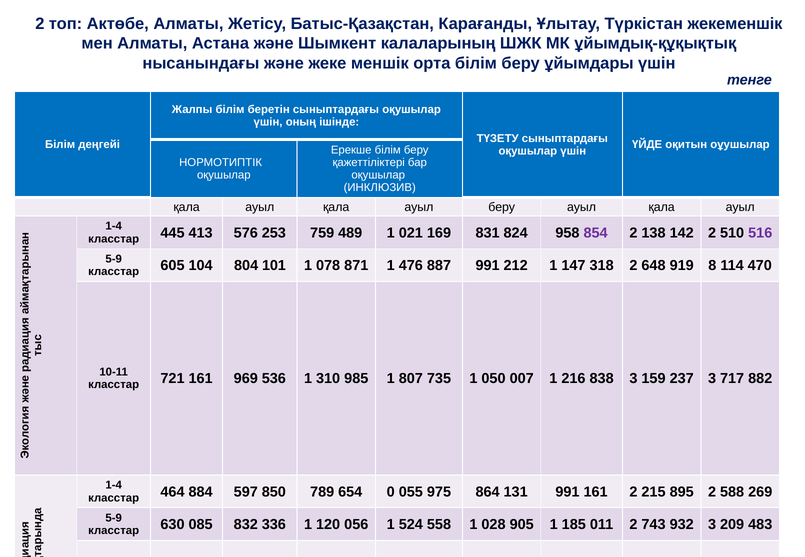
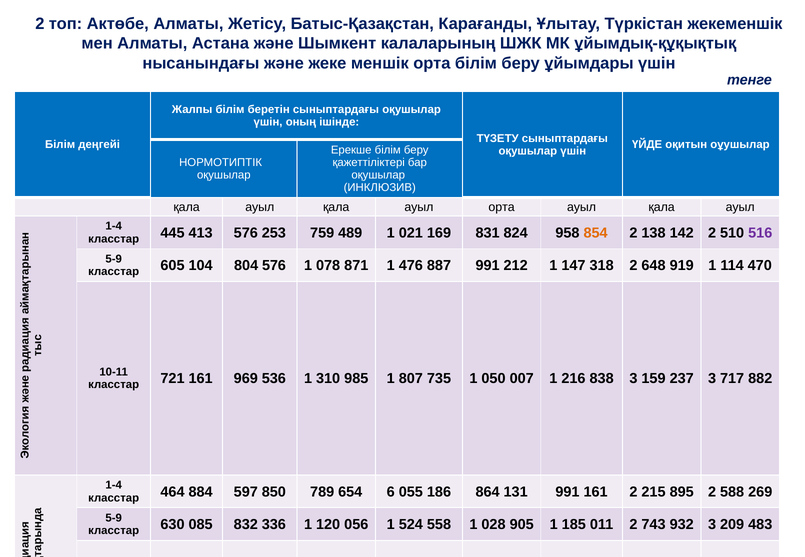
ауыл беру: беру -> орта (502, 207)
854 colour: purple -> orange (596, 233)
804 101: 101 -> 576 (274, 266)
919 8: 8 -> 1 (712, 266)
0: 0 -> 6 (391, 492)
055 975: 975 -> 186 (439, 492)
